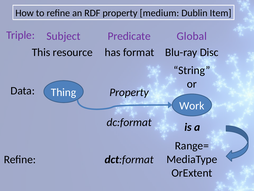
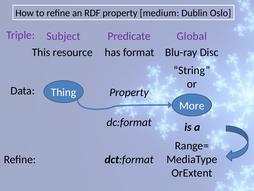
Item: Item -> Oslo (221, 13)
Work: Work -> More (192, 105)
